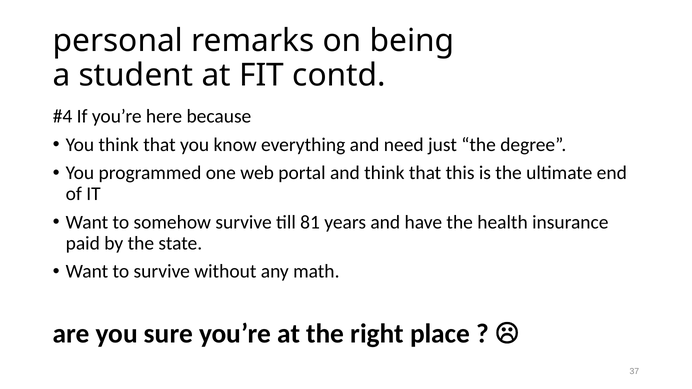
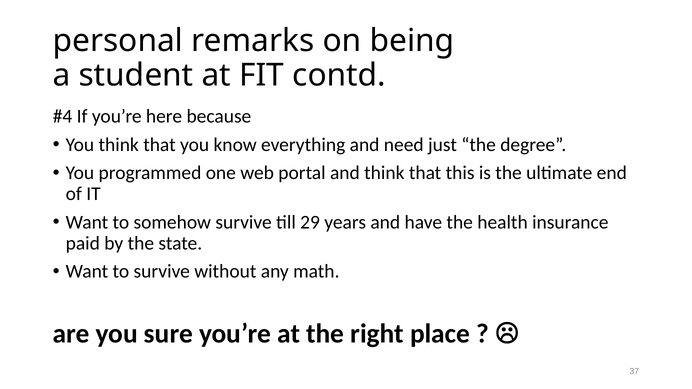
81: 81 -> 29 (310, 222)
